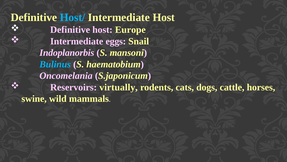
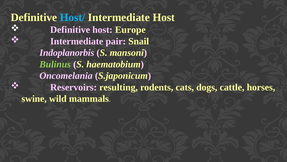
eggs: eggs -> pair (116, 41)
Bulinus colour: light blue -> light green (55, 64)
virtually: virtually -> resulting (119, 87)
